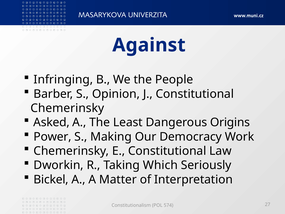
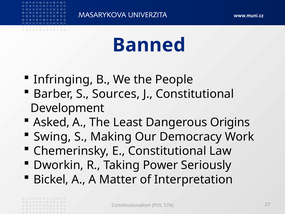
Against: Against -> Banned (149, 45)
Opinion: Opinion -> Sources (116, 94)
Chemerinsky: Chemerinsky -> Development (67, 108)
Power: Power -> Swing (52, 137)
Which: Which -> Power (160, 165)
